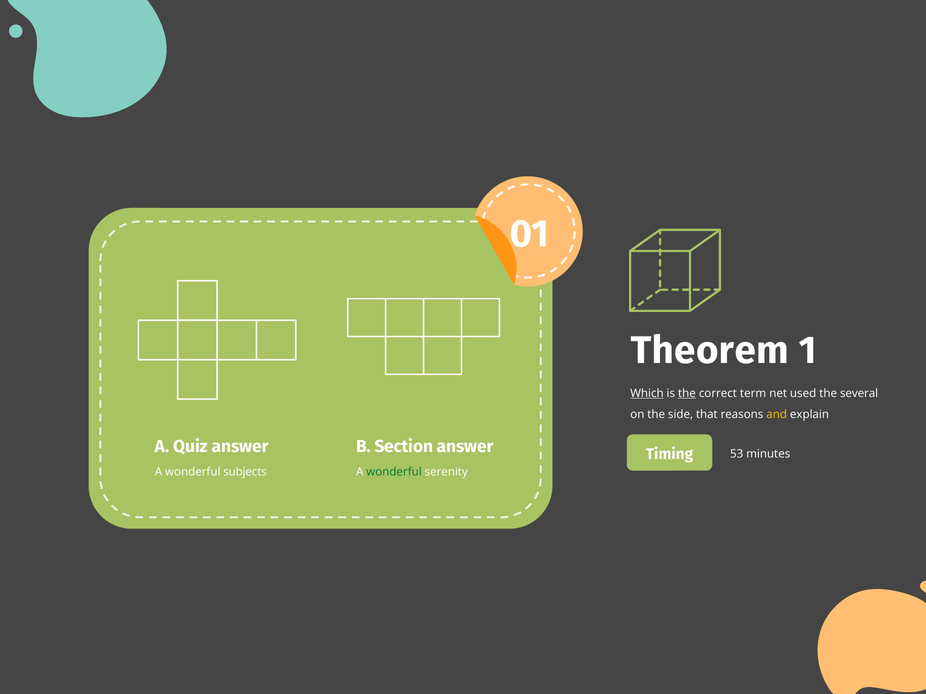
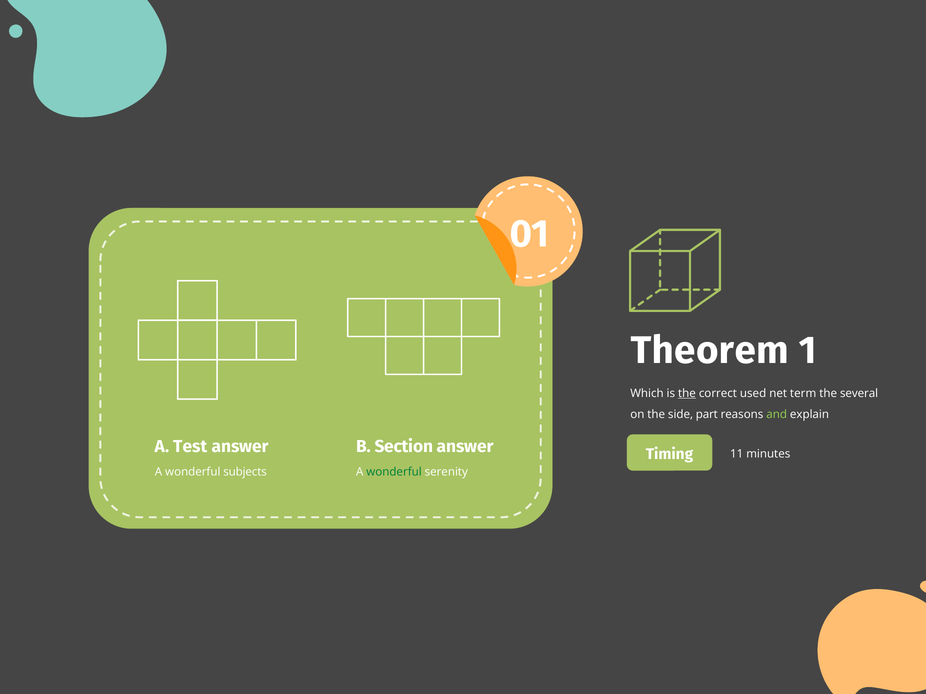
Which underline: present -> none (647, 394)
term: term -> used (753, 394)
used: used -> term (803, 394)
that: that -> part (707, 415)
and colour: yellow -> light green (777, 415)
Quiz: Quiz -> Test (191, 447)
53: 53 -> 11 (737, 454)
